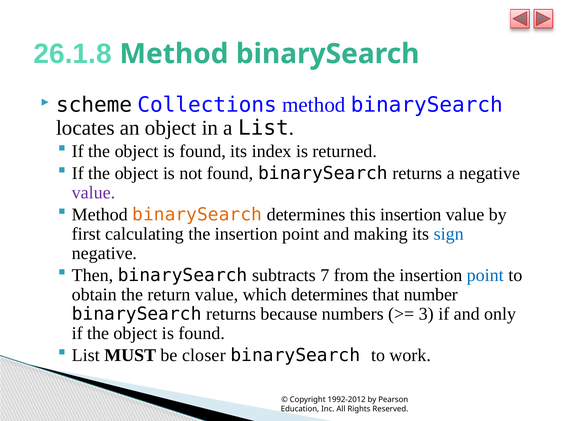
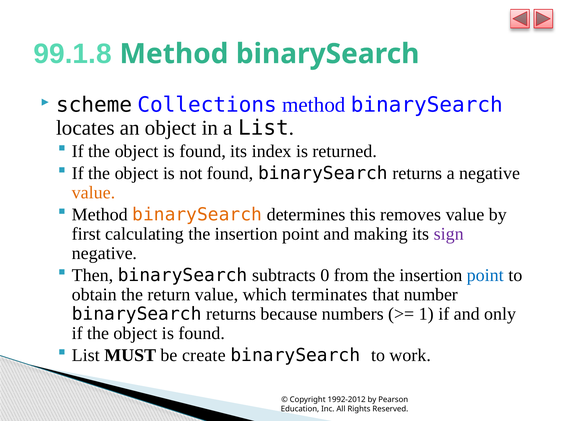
26.1.8: 26.1.8 -> 99.1.8 (73, 54)
value colour: purple -> orange (94, 193)
this insertion: insertion -> removes (411, 215)
sign colour: blue -> purple (449, 234)
7: 7 -> 0 (325, 275)
which determines: determines -> terminates (329, 295)
3: 3 -> 1 (426, 314)
closer: closer -> create (204, 356)
